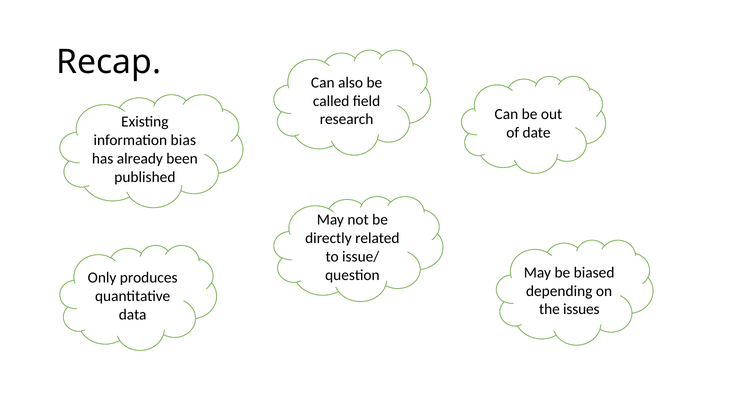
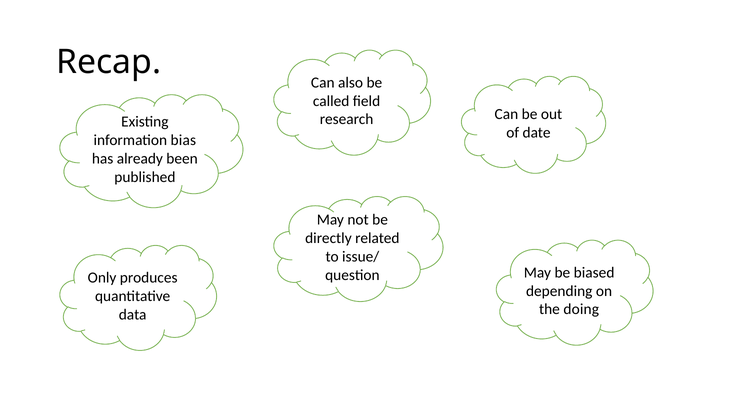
issues: issues -> doing (581, 309)
